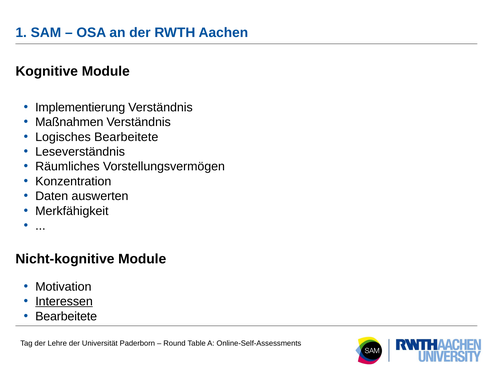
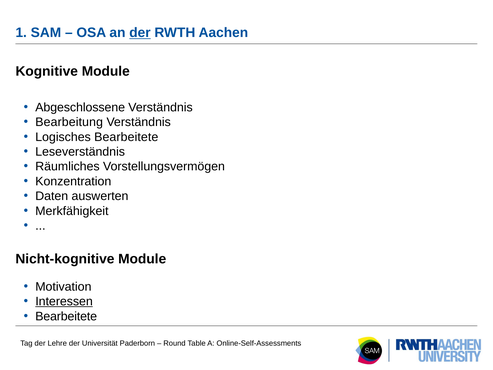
der underline: none -> present (140, 33)
Implementierung: Implementierung -> Abgeschlossene (80, 107)
Maßnahmen: Maßnahmen -> Bearbeitung (69, 122)
